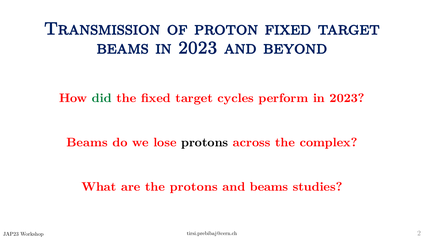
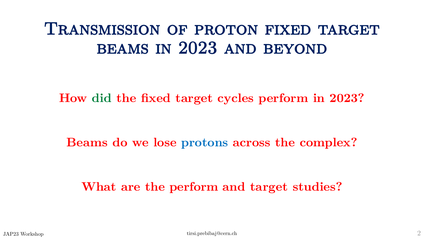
protons colour: black -> blue (205, 143)
the protons: protons -> perform (194, 187)
and beams: beams -> target (269, 187)
